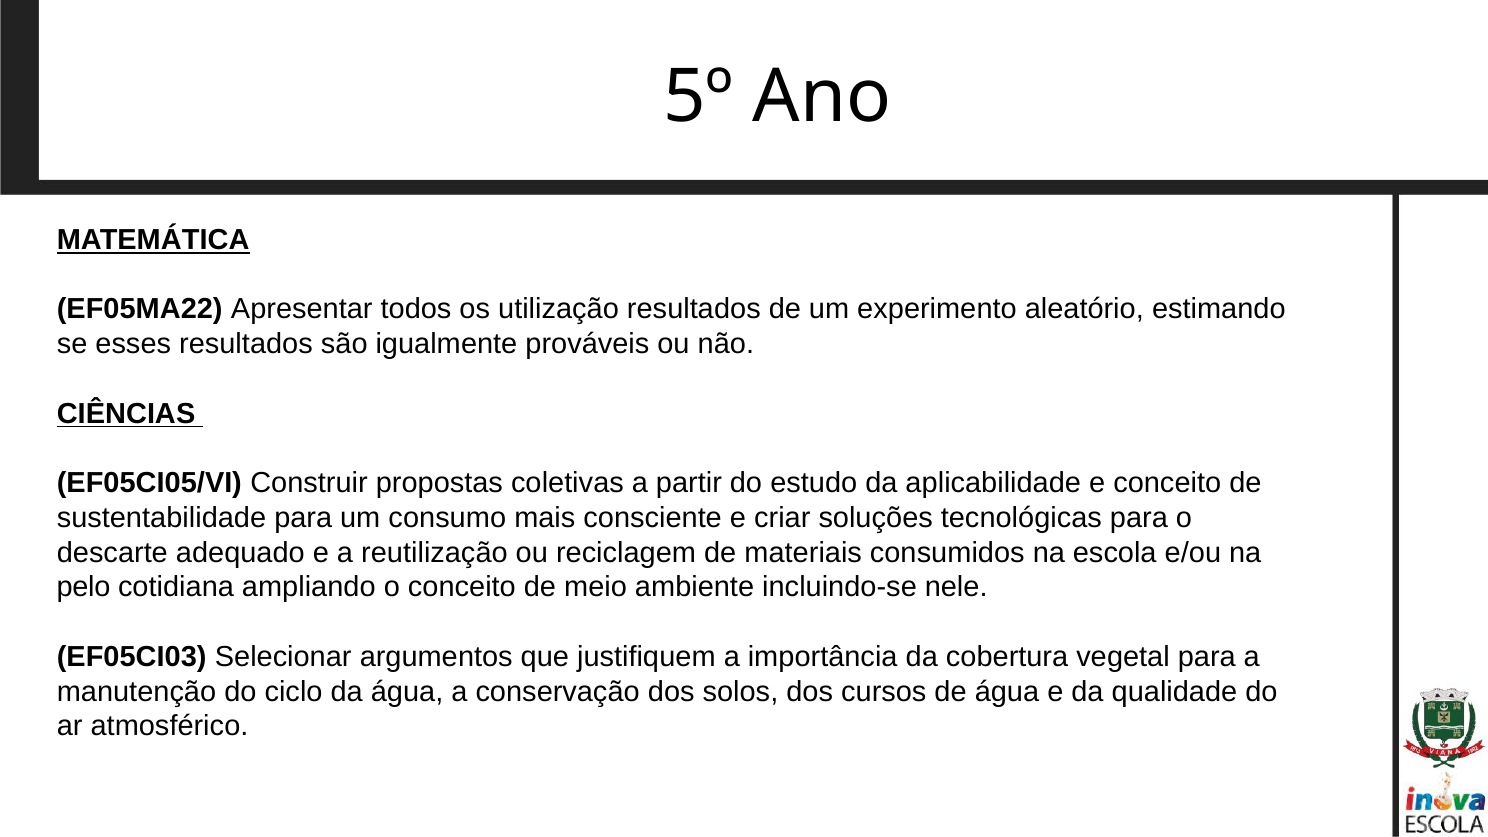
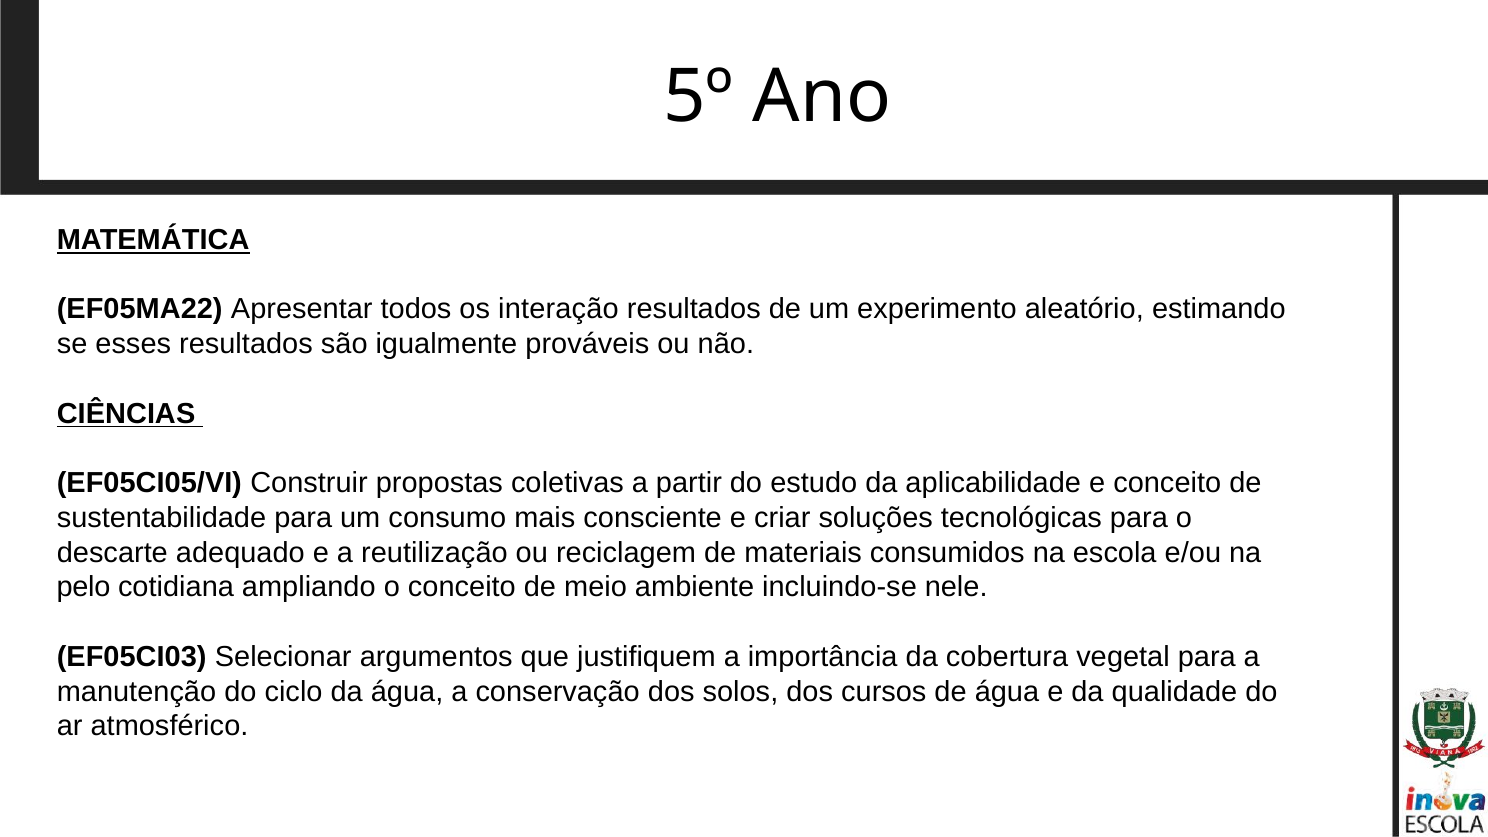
utilização: utilização -> interação (558, 309)
